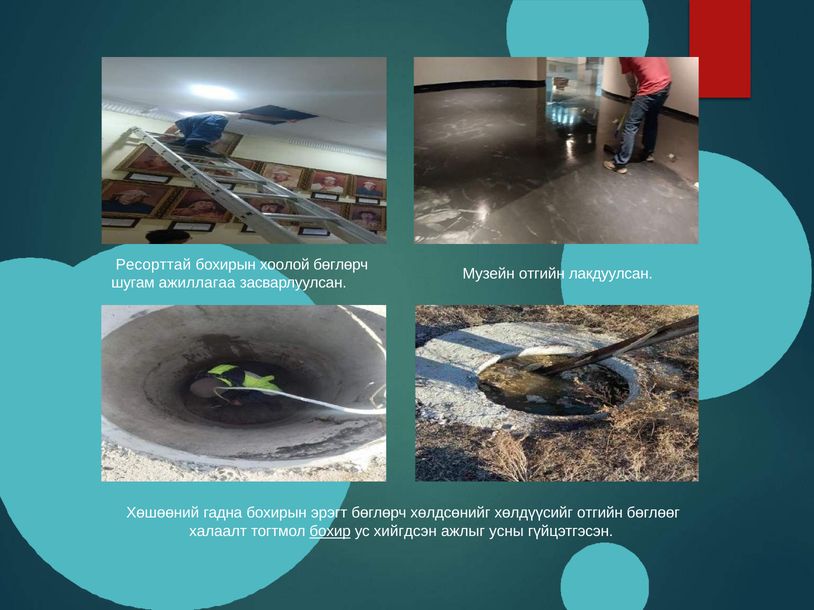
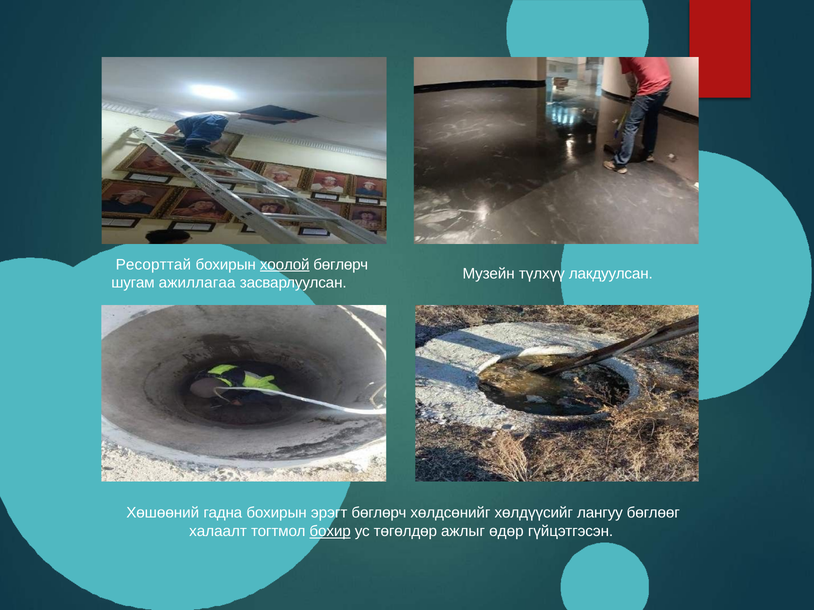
хоолой underline: none -> present (285, 265)
Музейн отгийн: отгийн -> түлхүү (542, 274)
хөлдүүсийг отгийн: отгийн -> лангуу (600, 513)
хийгдсэн: хийгдсэн -> төгөлдөр (405, 532)
усны: усны -> өдөр (506, 532)
